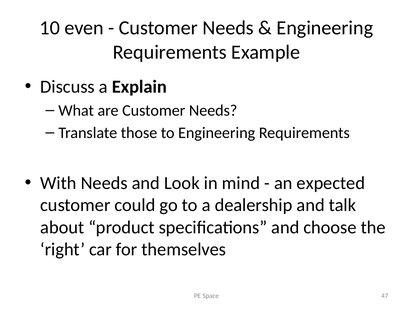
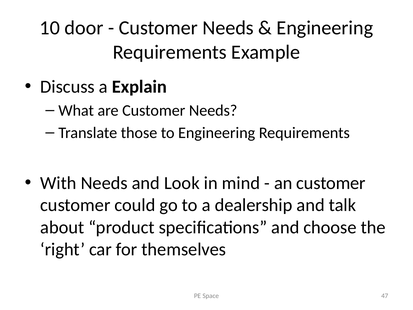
even: even -> door (84, 28)
an expected: expected -> customer (331, 183)
